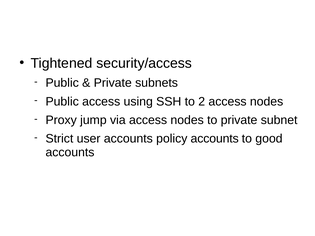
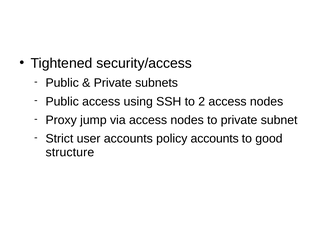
accounts: accounts -> structure (70, 152)
